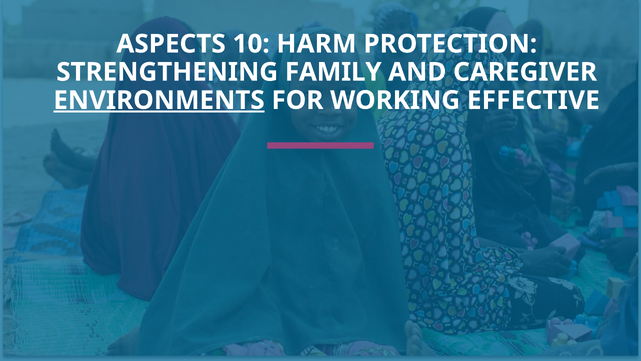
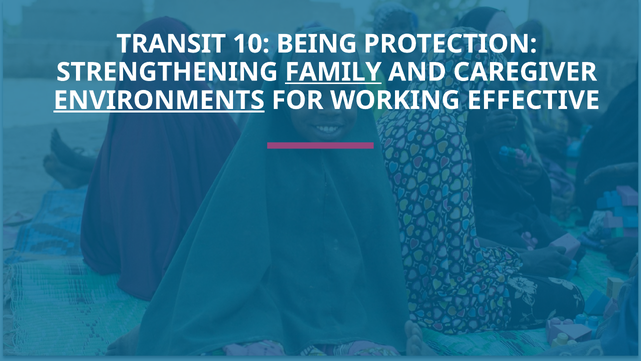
ASPECTS: ASPECTS -> TRANSIT (171, 44)
HARM: HARM -> BEING (317, 44)
FAMILY underline: none -> present (333, 72)
